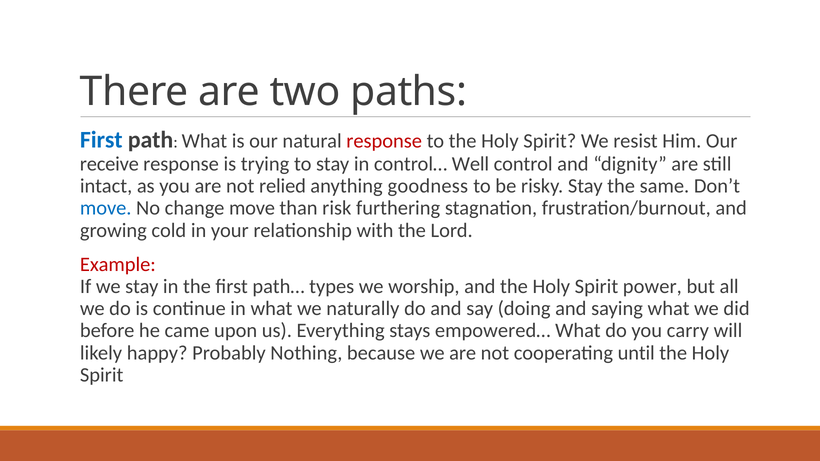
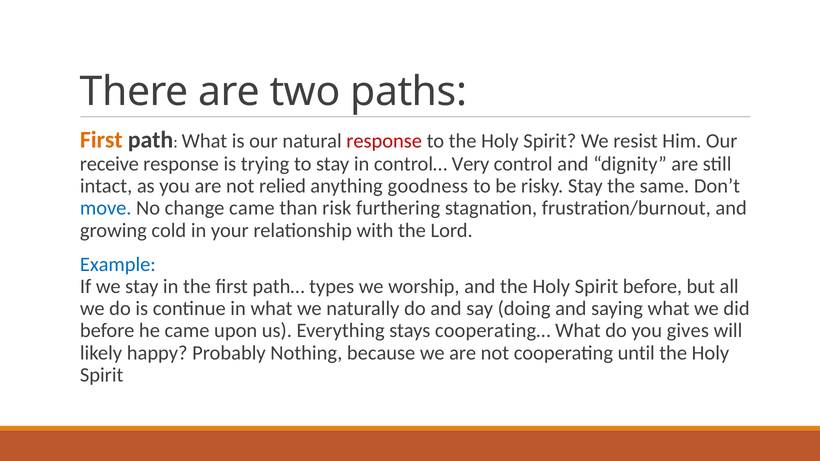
First colour: blue -> orange (101, 140)
Well: Well -> Very (471, 164)
change move: move -> came (252, 208)
Example colour: red -> blue (118, 264)
Spirit power: power -> before (652, 287)
empowered…: empowered… -> cooperating… (493, 331)
carry: carry -> gives (688, 331)
